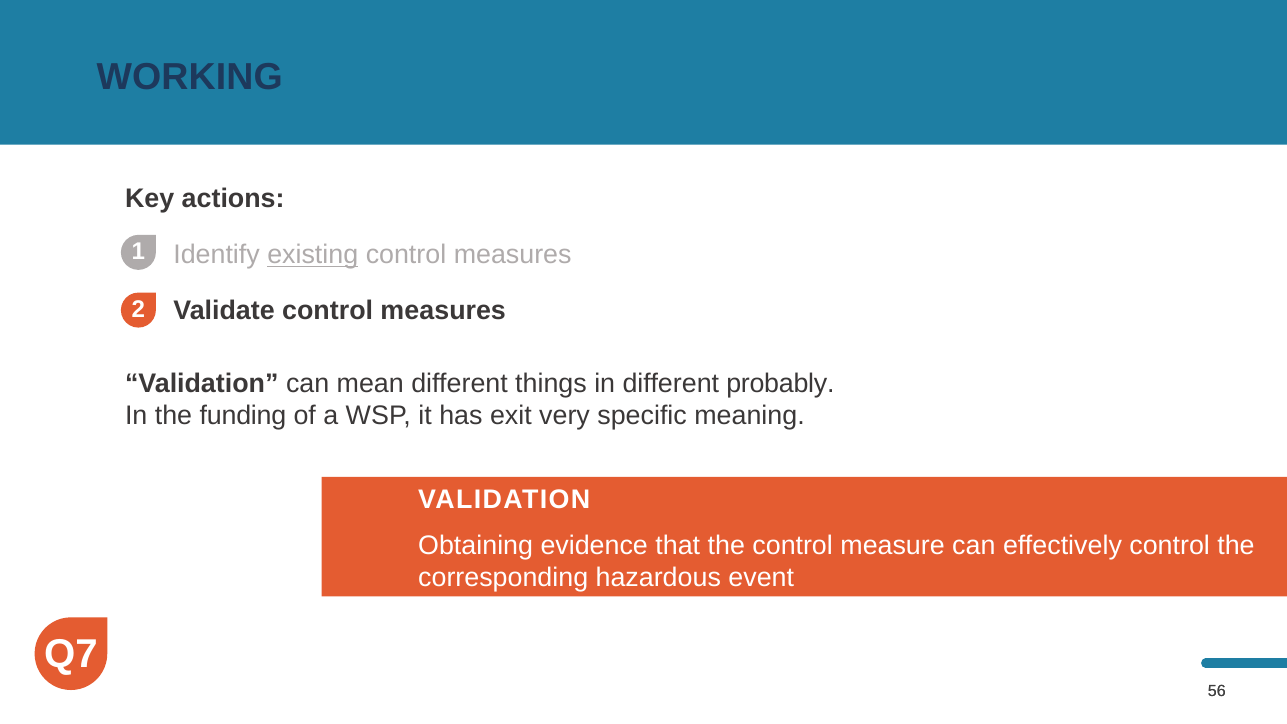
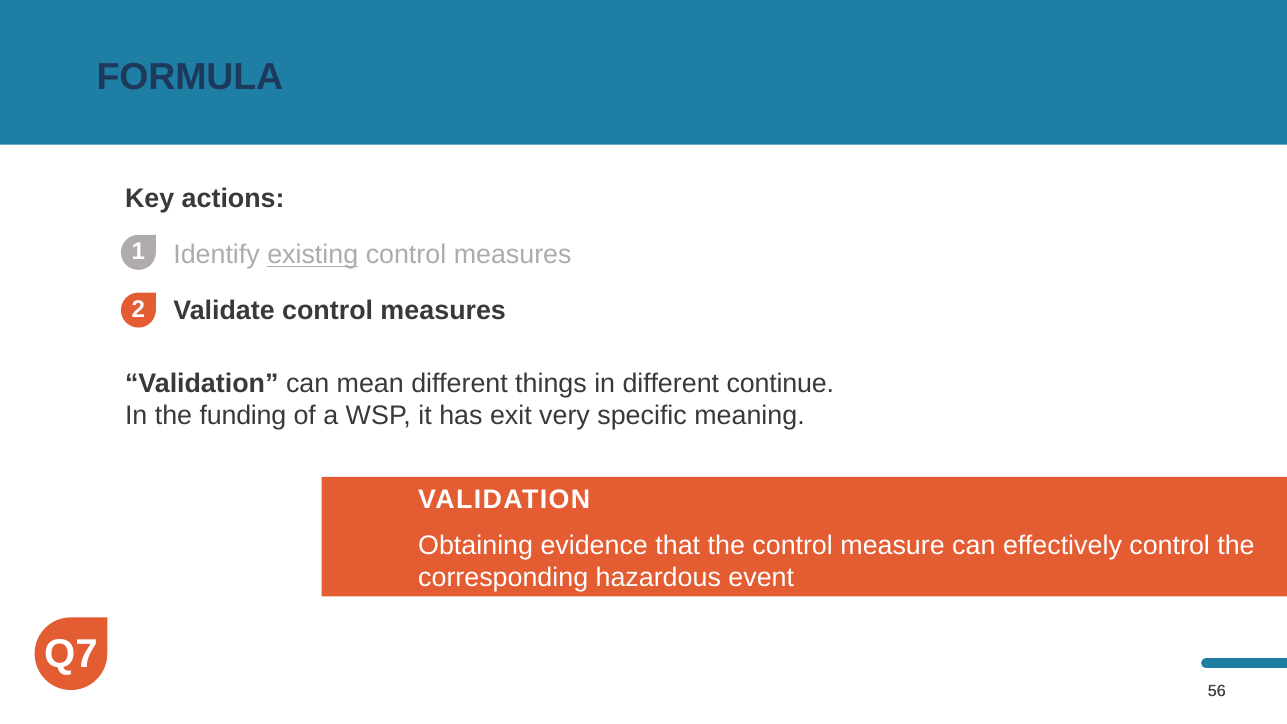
WORKING: WORKING -> FORMULA (190, 77)
probably: probably -> continue (780, 384)
